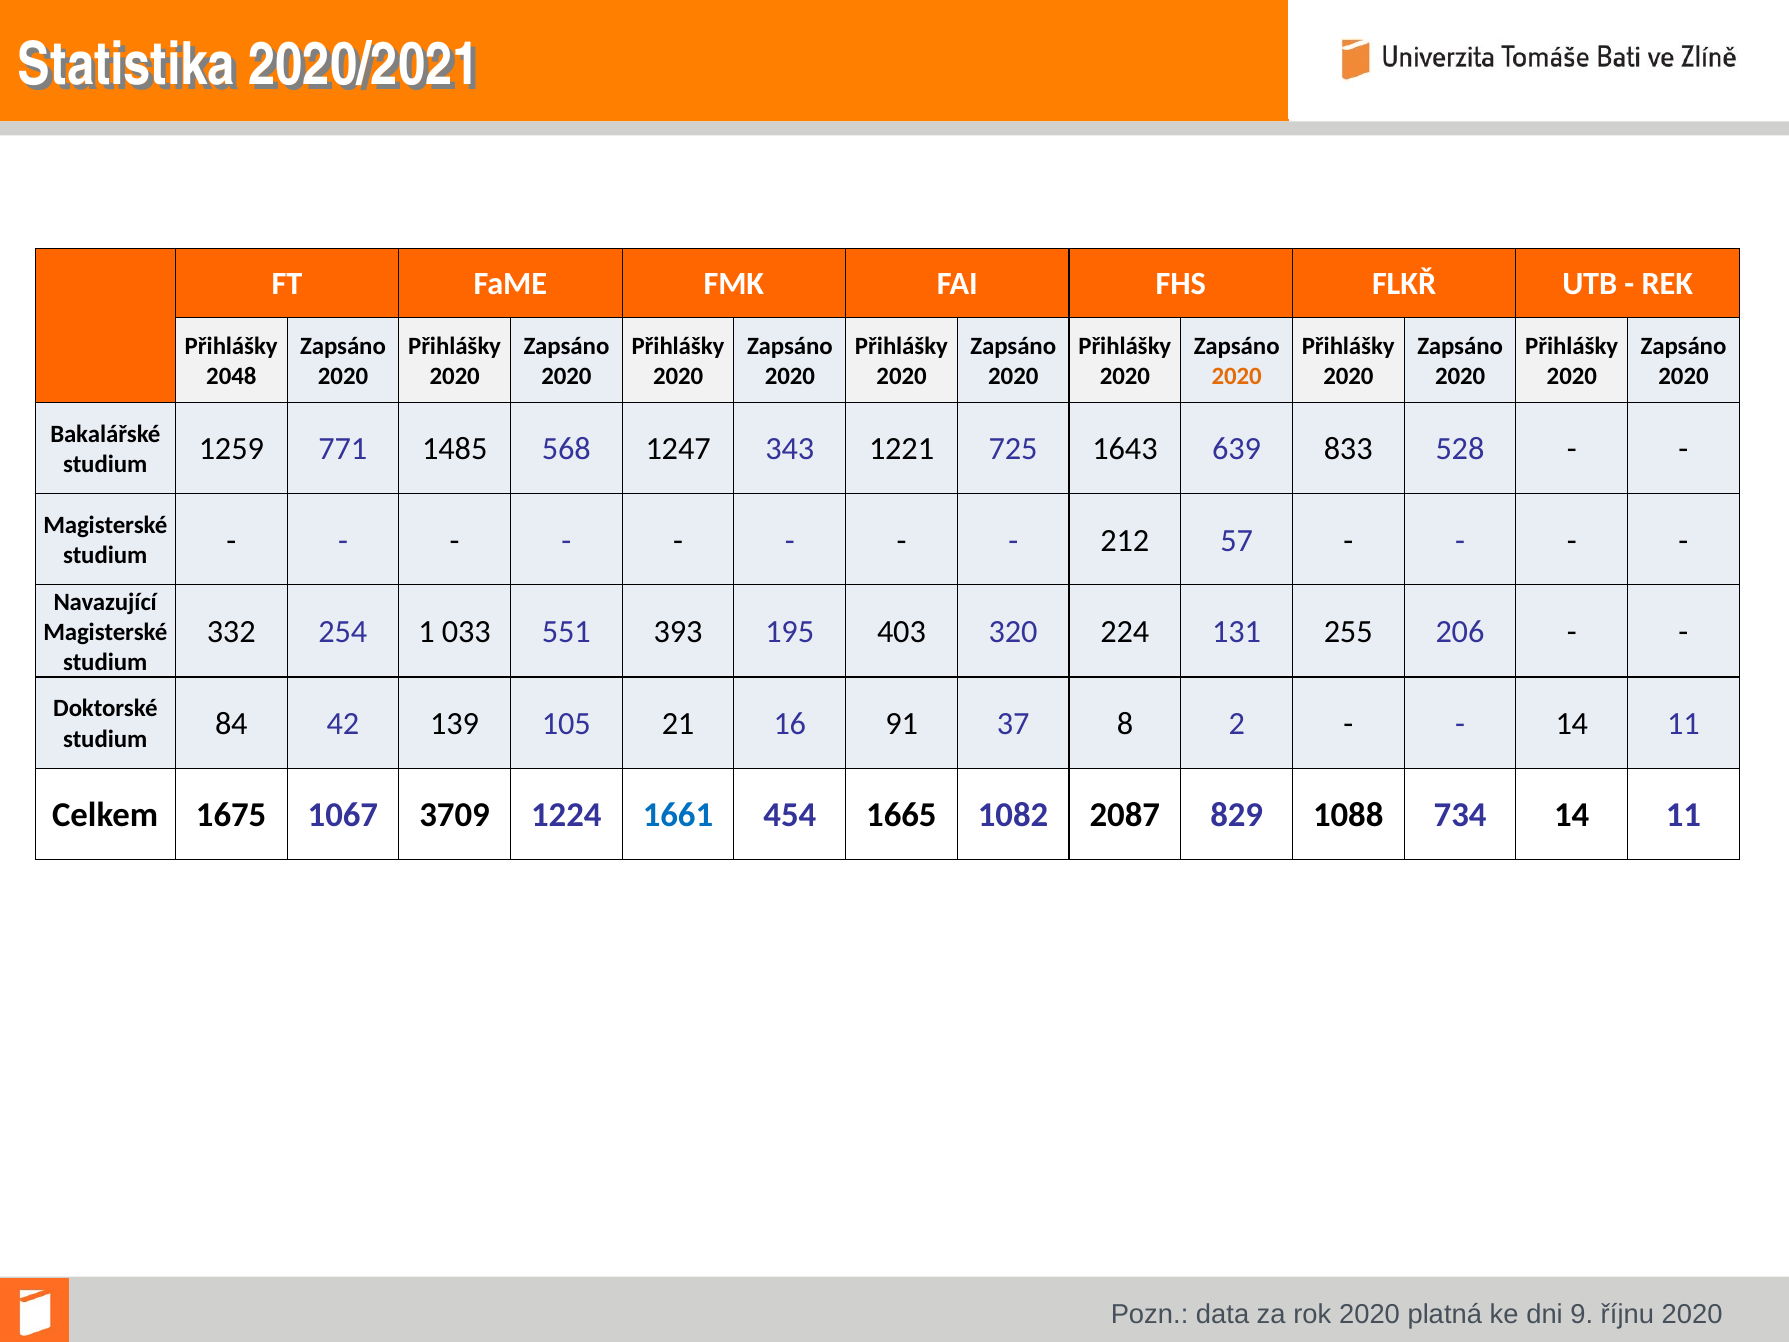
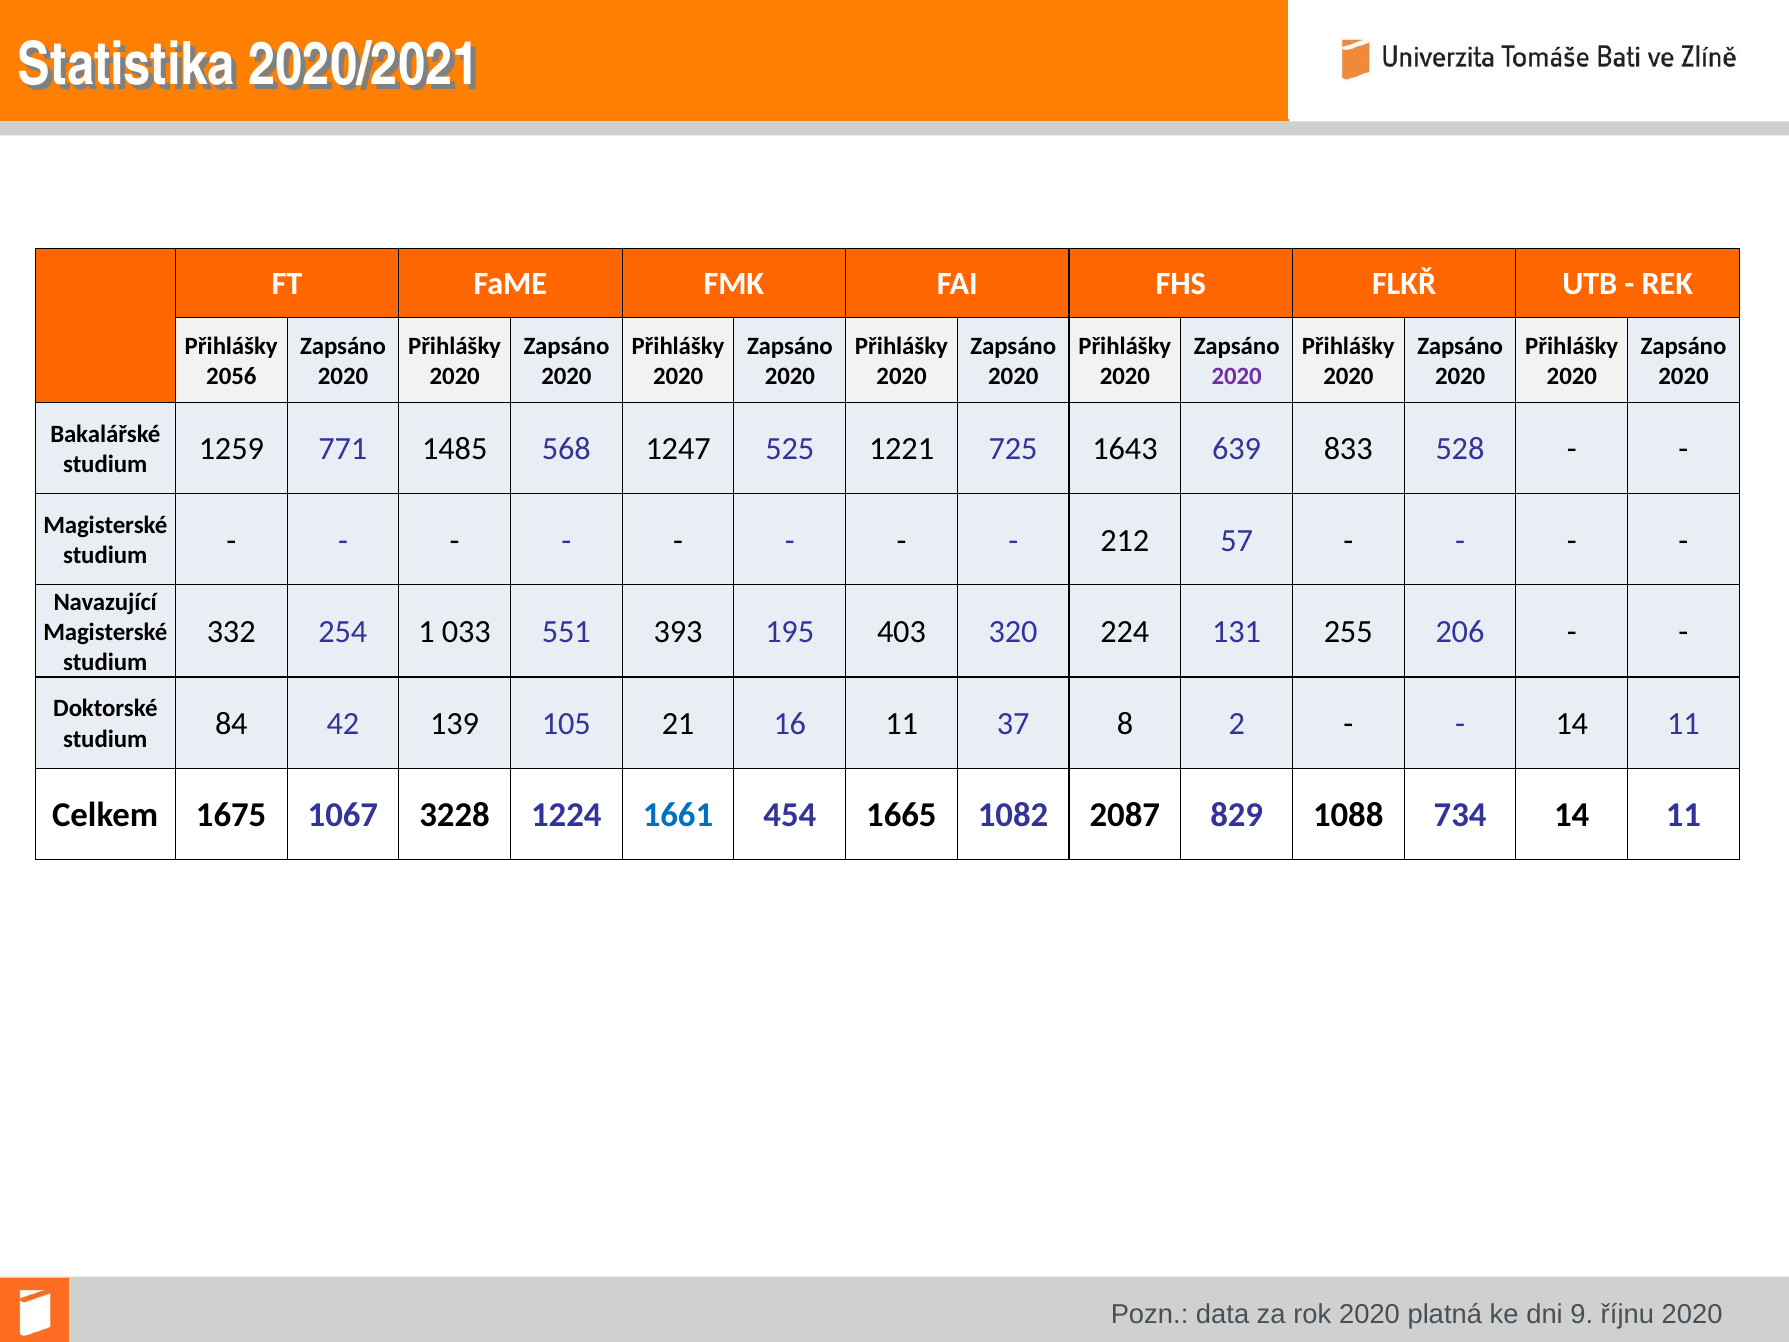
2048: 2048 -> 2056 (231, 376)
2020 colour: orange -> purple (1237, 376)
343: 343 -> 525 (790, 449)
16 91: 91 -> 11 (902, 724)
3709: 3709 -> 3228 (455, 815)
